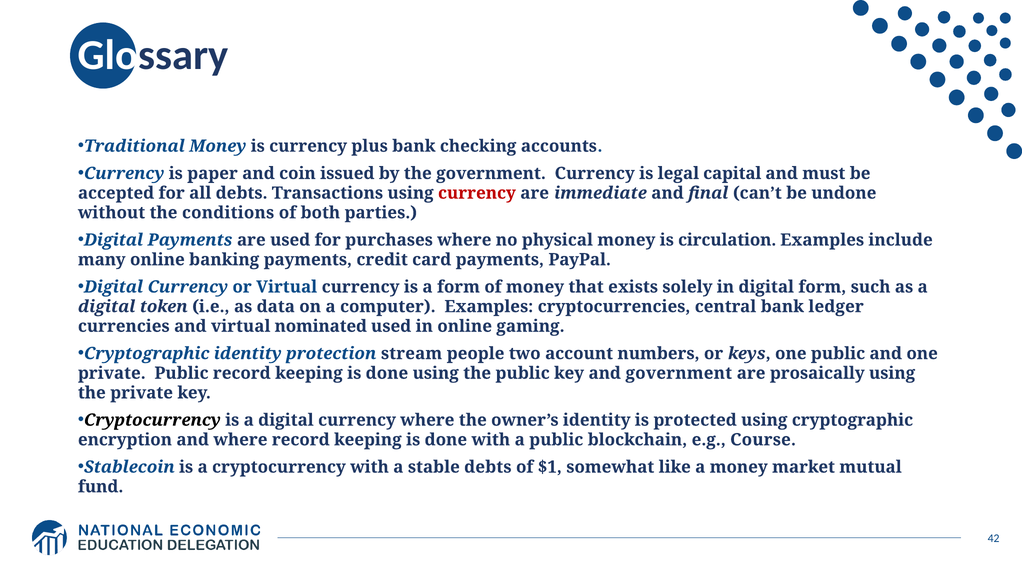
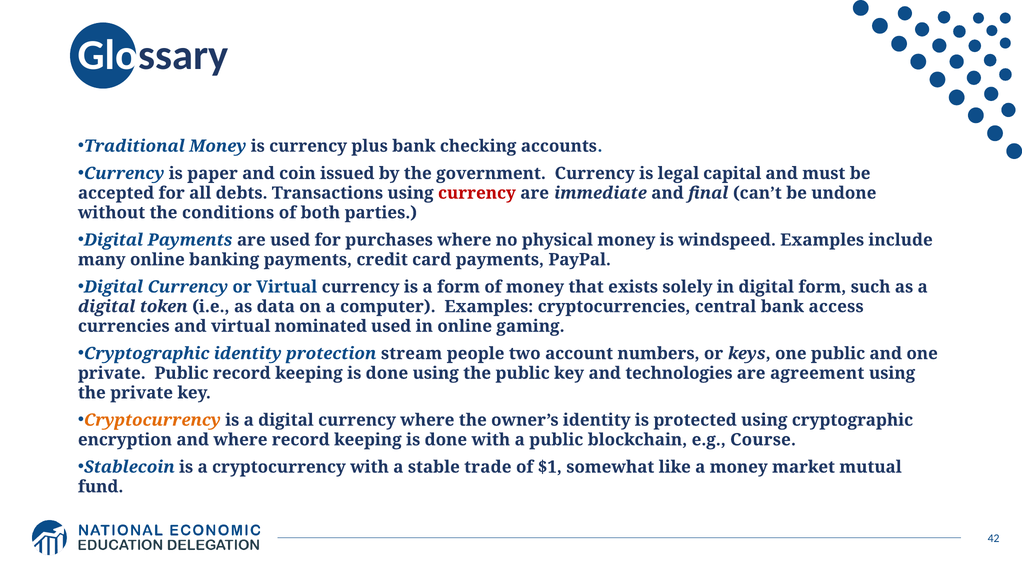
circulation: circulation -> windspeed (727, 240)
ledger: ledger -> access (836, 307)
and government: government -> technologies (679, 373)
prosaically: prosaically -> agreement (817, 373)
Cryptocurrency colour: black -> orange (152, 420)
stable debts: debts -> trade (488, 467)
